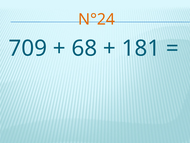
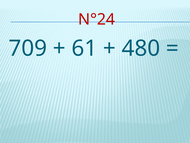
N°24 colour: orange -> red (97, 19)
68: 68 -> 61 (84, 48)
181: 181 -> 480 (141, 48)
